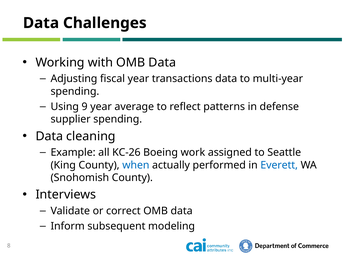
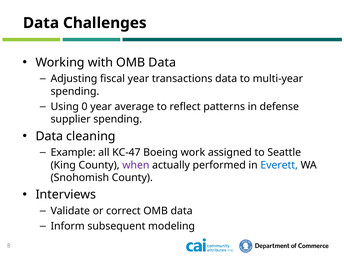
9: 9 -> 0 (85, 107)
KC-26: KC-26 -> KC-47 (126, 152)
when colour: blue -> purple (136, 165)
